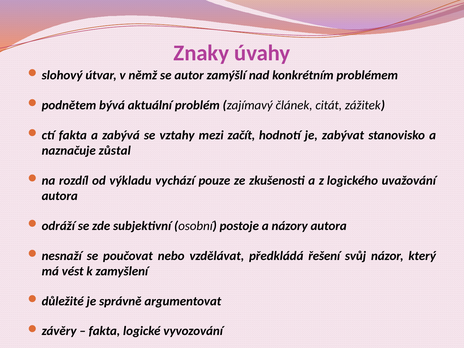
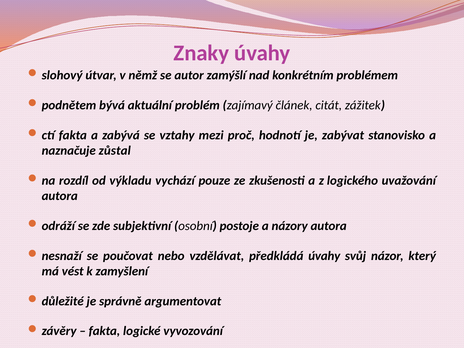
začít: začít -> proč (241, 135)
předkládá řešení: řešení -> úvahy (324, 256)
